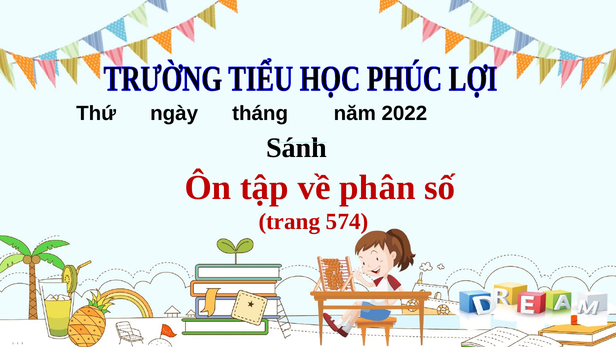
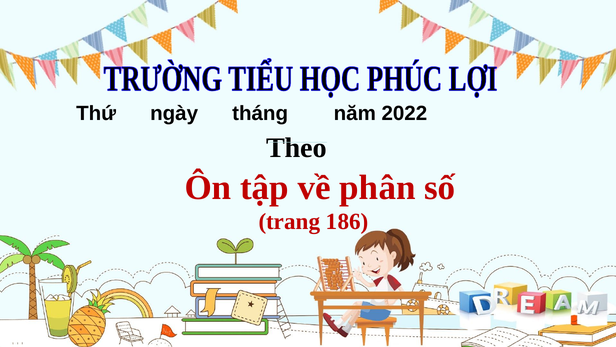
Sánh: Sánh -> Theo (297, 148)
574: 574 -> 186 (347, 221)
